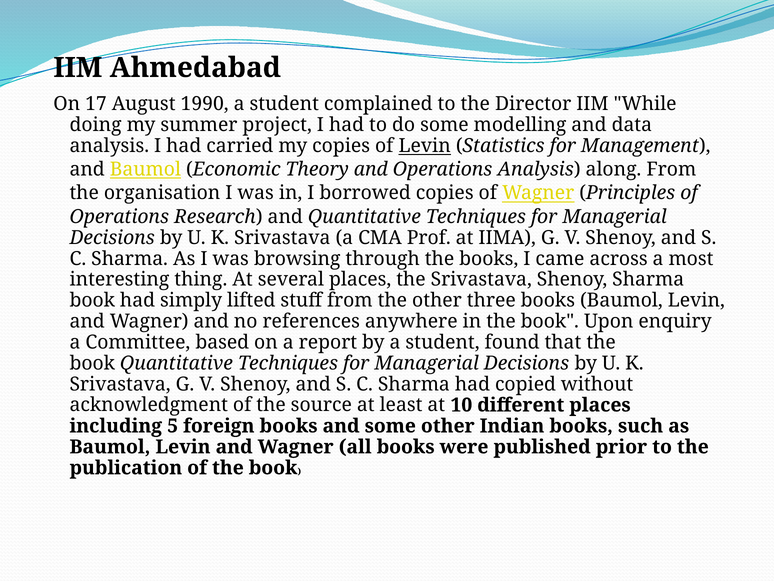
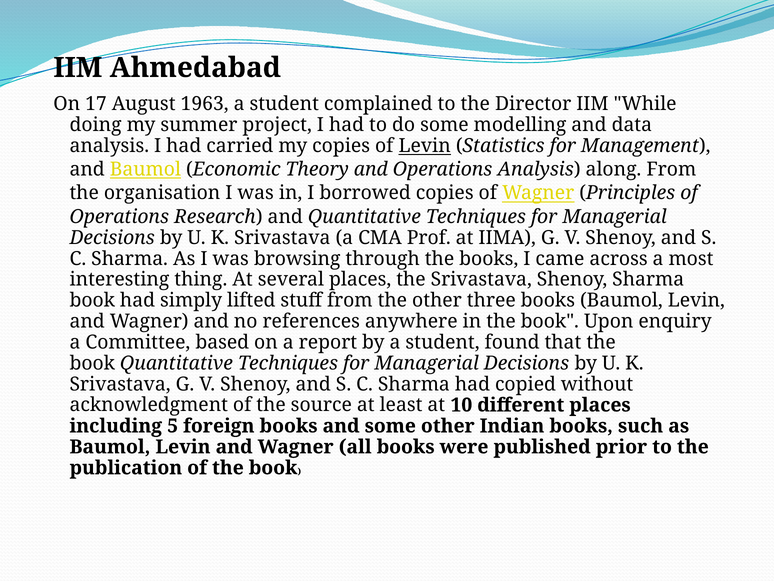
1990: 1990 -> 1963 (205, 104)
